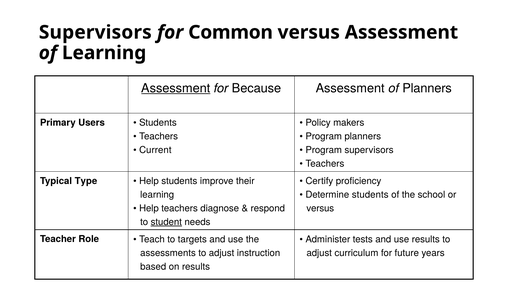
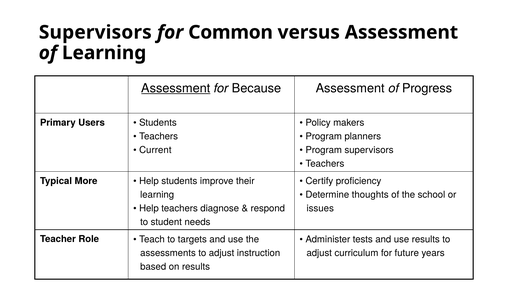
of Planners: Planners -> Progress (427, 88)
Type: Type -> More (86, 181)
Determine students: students -> thoughts (370, 195)
versus: versus -> issues (320, 209)
student underline: present -> none (166, 222)
